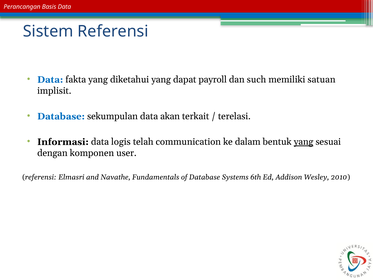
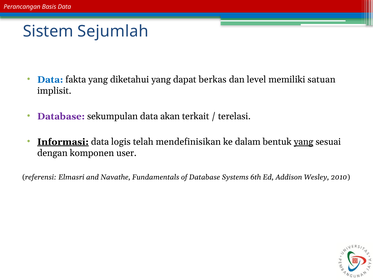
Sistem Referensi: Referensi -> Sejumlah (113, 31)
payroll: payroll -> berkas (213, 80)
such: such -> level (256, 80)
Database colour: blue -> purple (61, 116)
Informasi underline: none -> present (63, 142)
communication: communication -> mendefinisikan (188, 142)
